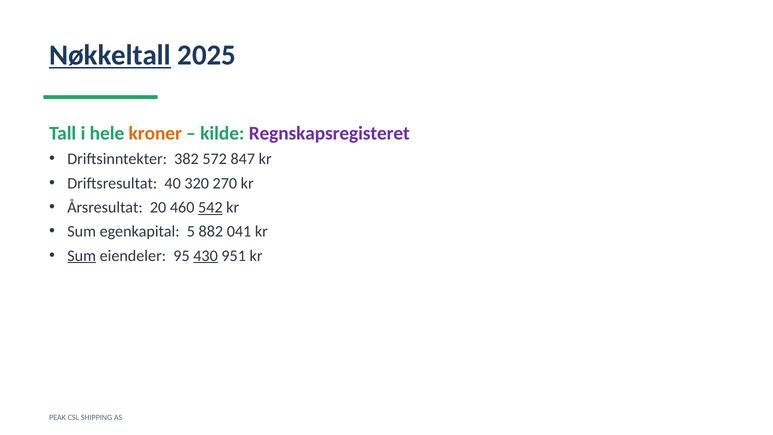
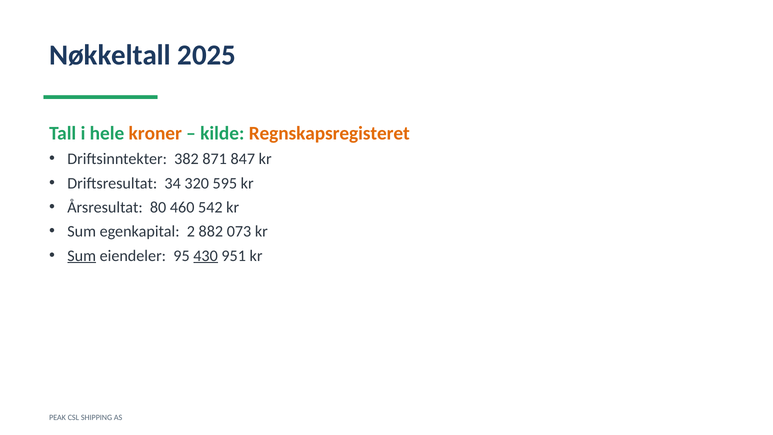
Nøkkeltall underline: present -> none (110, 55)
Regnskapsregisteret colour: purple -> orange (329, 133)
572: 572 -> 871 (215, 159)
40: 40 -> 34 (173, 183)
270: 270 -> 595 (225, 183)
20: 20 -> 80 (158, 207)
542 underline: present -> none (210, 207)
5: 5 -> 2 (191, 231)
041: 041 -> 073 (239, 231)
